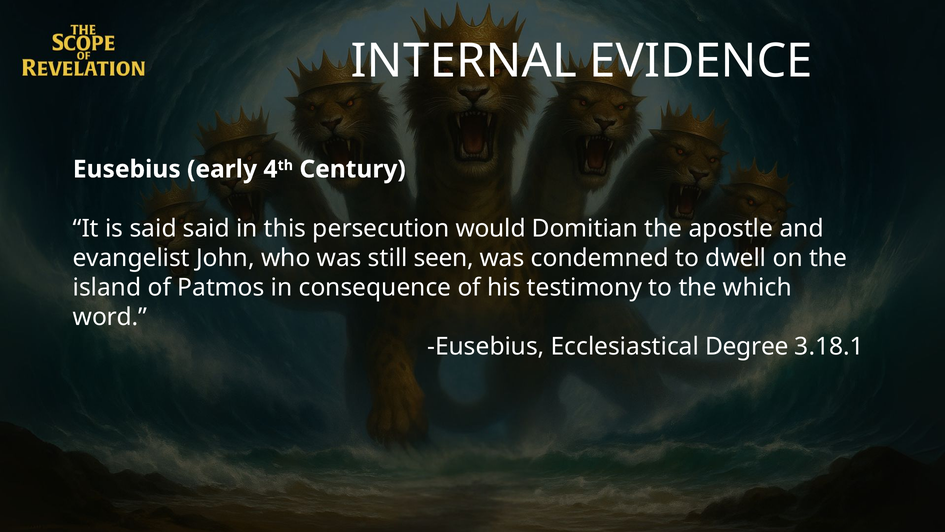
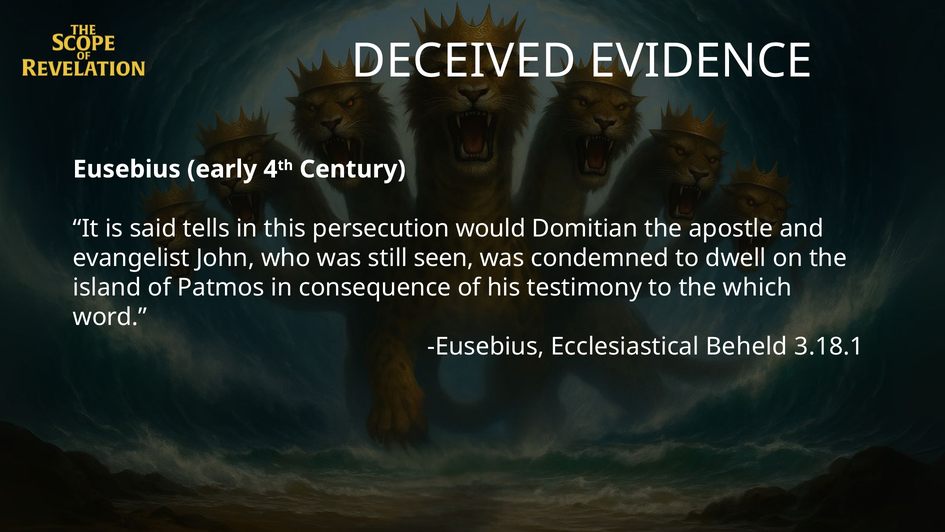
INTERNAL: INTERNAL -> DECEIVED (464, 61)
said said: said -> tells (206, 228)
Degree: Degree -> Beheld (747, 346)
